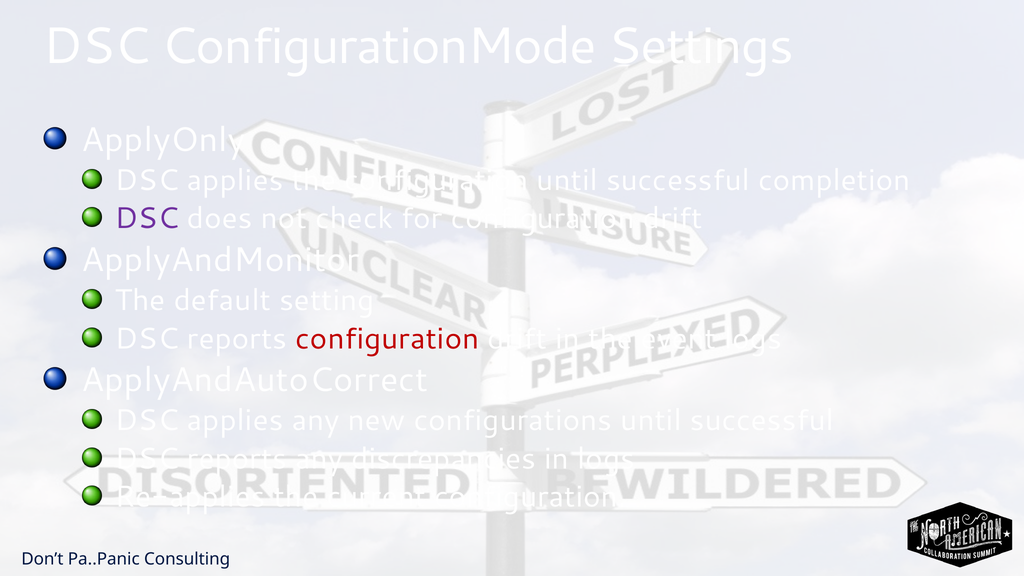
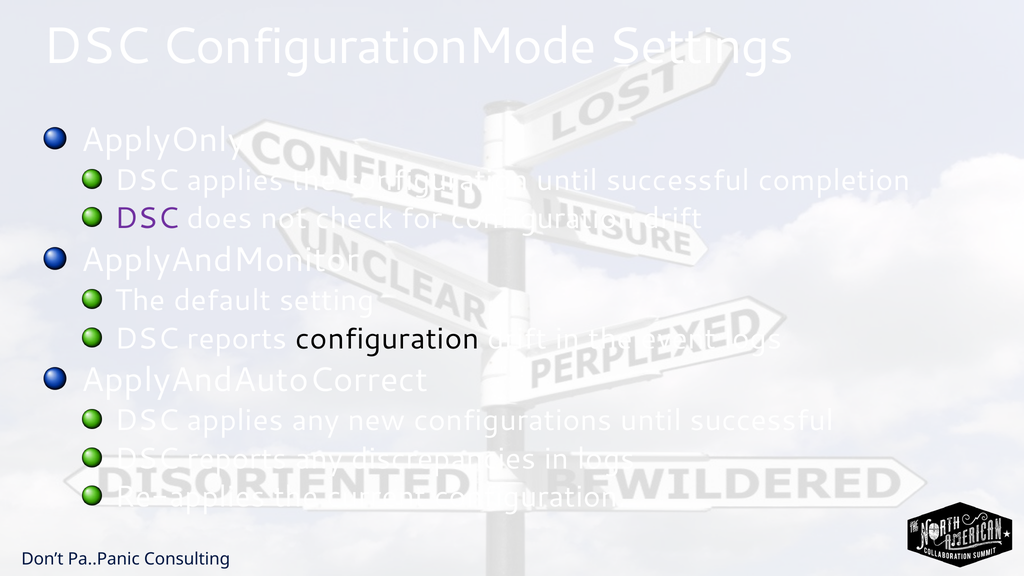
configuration colour: red -> black (387, 339)
